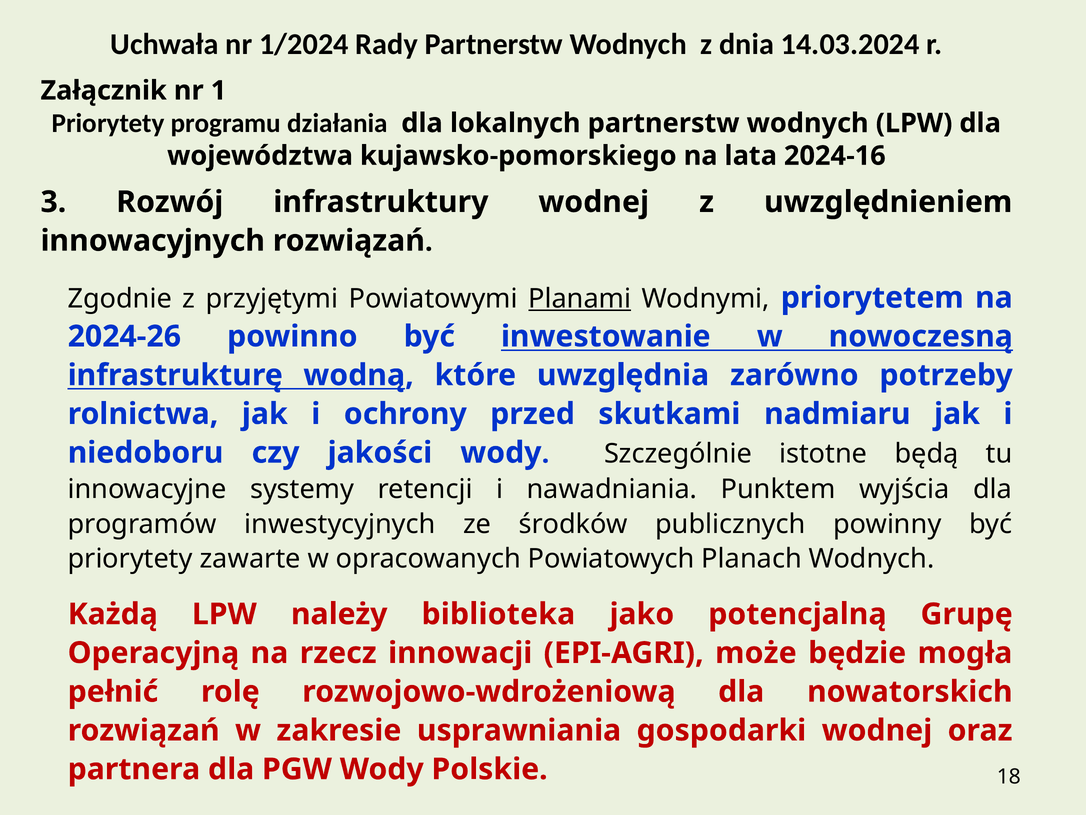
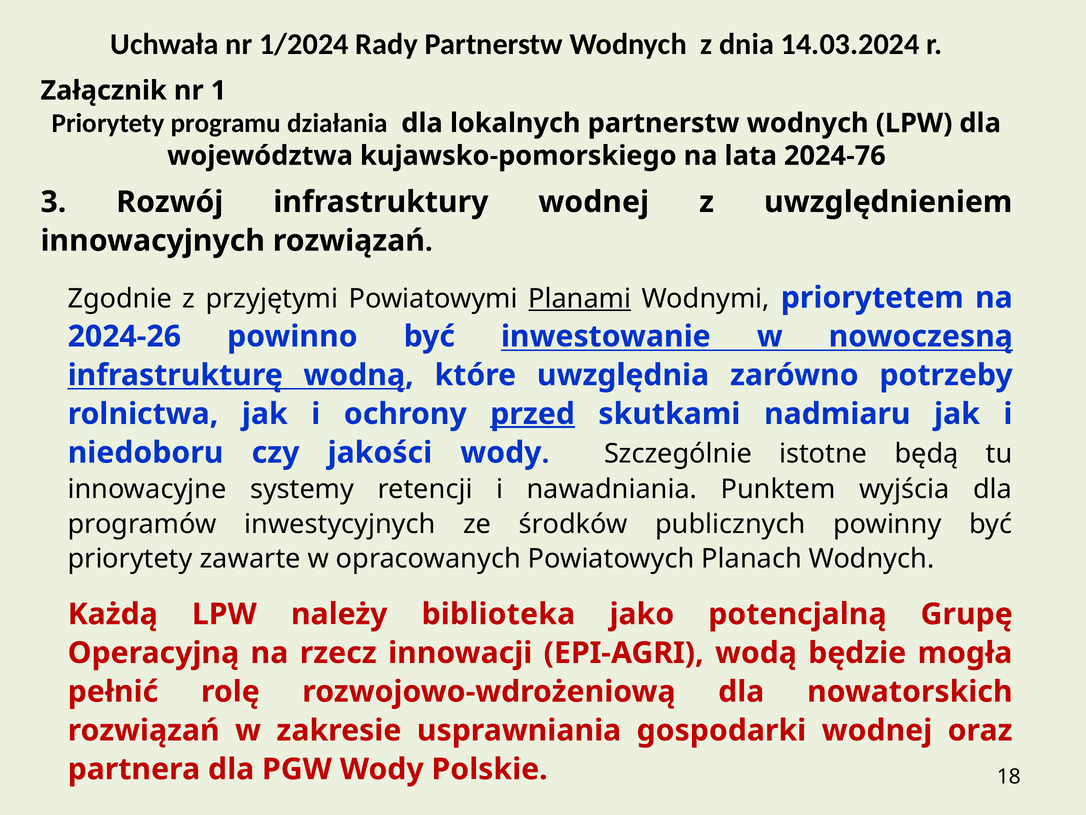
2024-16: 2024-16 -> 2024-76 (835, 156)
przed underline: none -> present (533, 414)
może: może -> wodą (756, 653)
